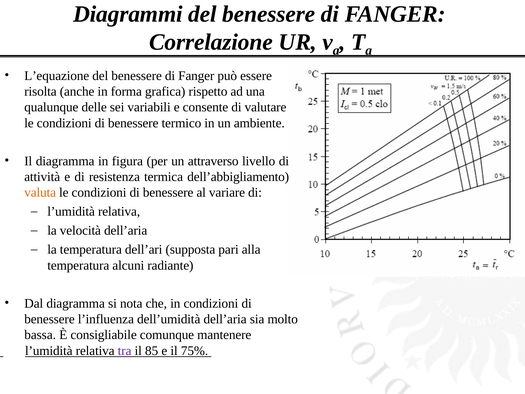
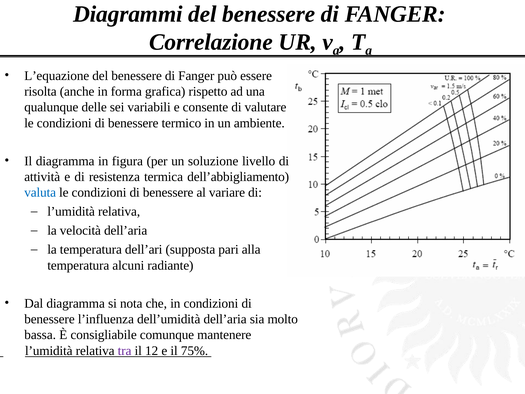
attraverso: attraverso -> soluzione (213, 161)
valuta colour: orange -> blue (40, 193)
85: 85 -> 12 (152, 351)
